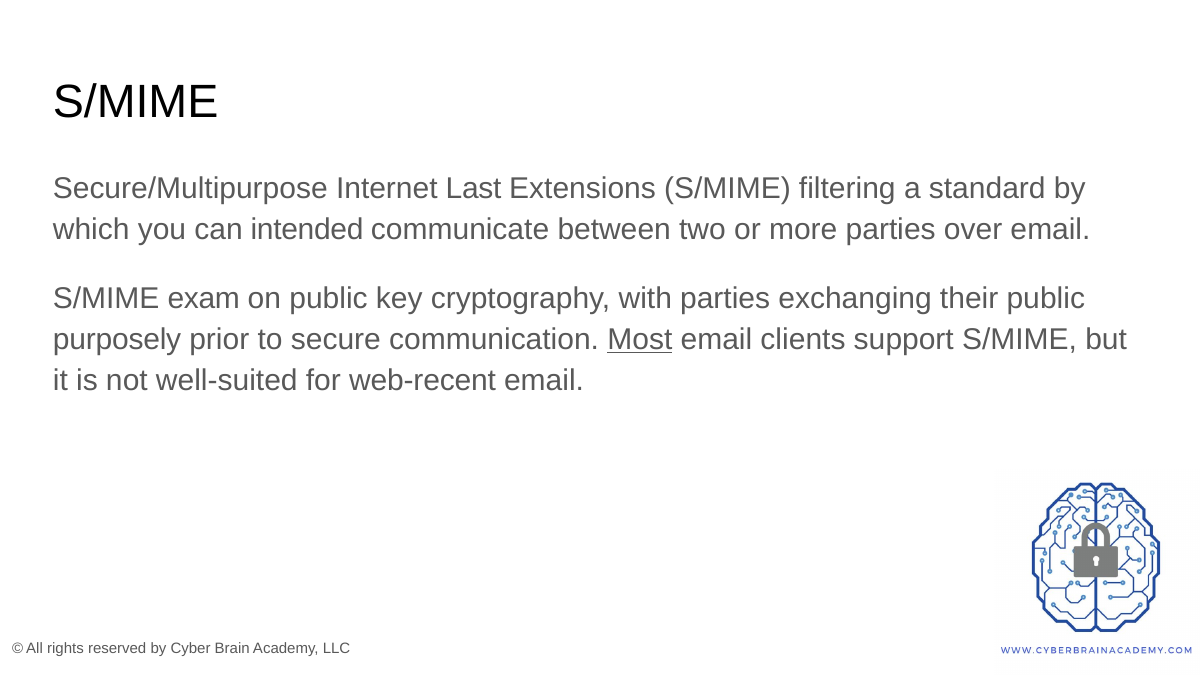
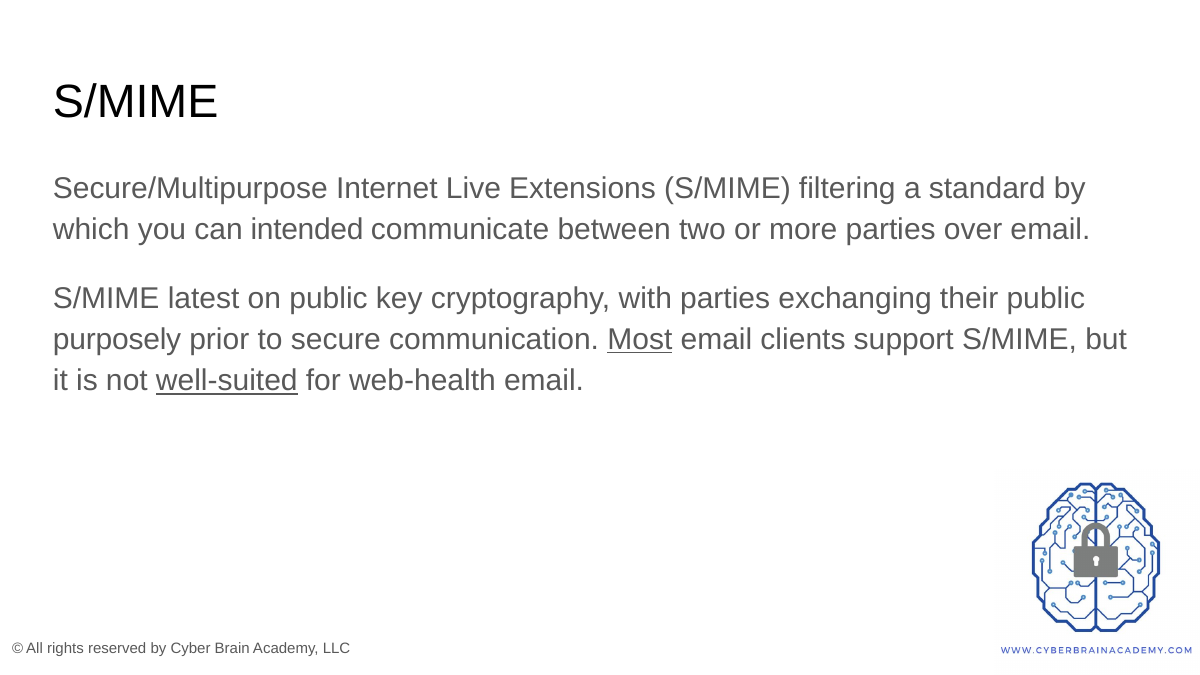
Last: Last -> Live (473, 189)
exam: exam -> latest (204, 298)
well-suited underline: none -> present (227, 381)
web-recent: web-recent -> web-health (422, 381)
